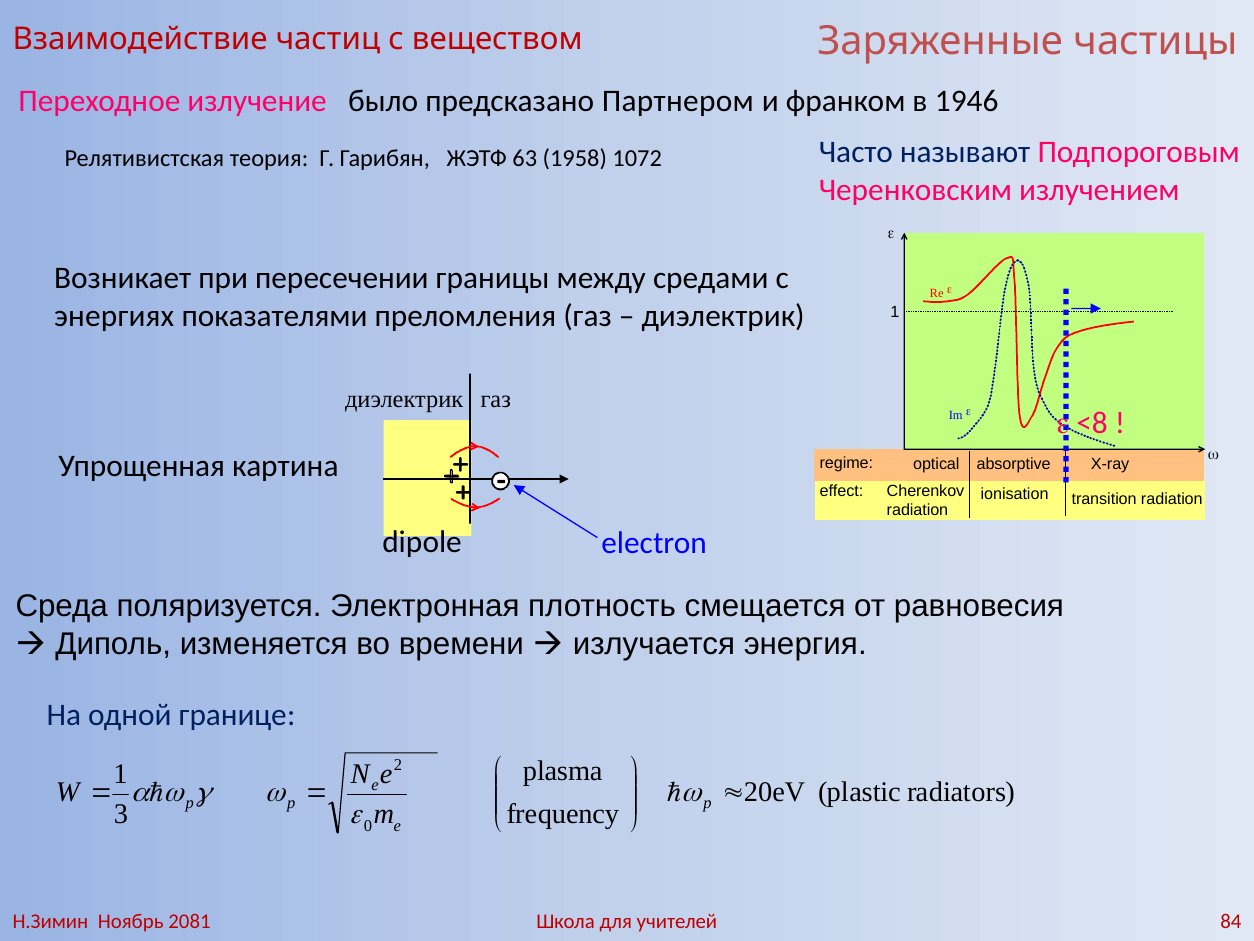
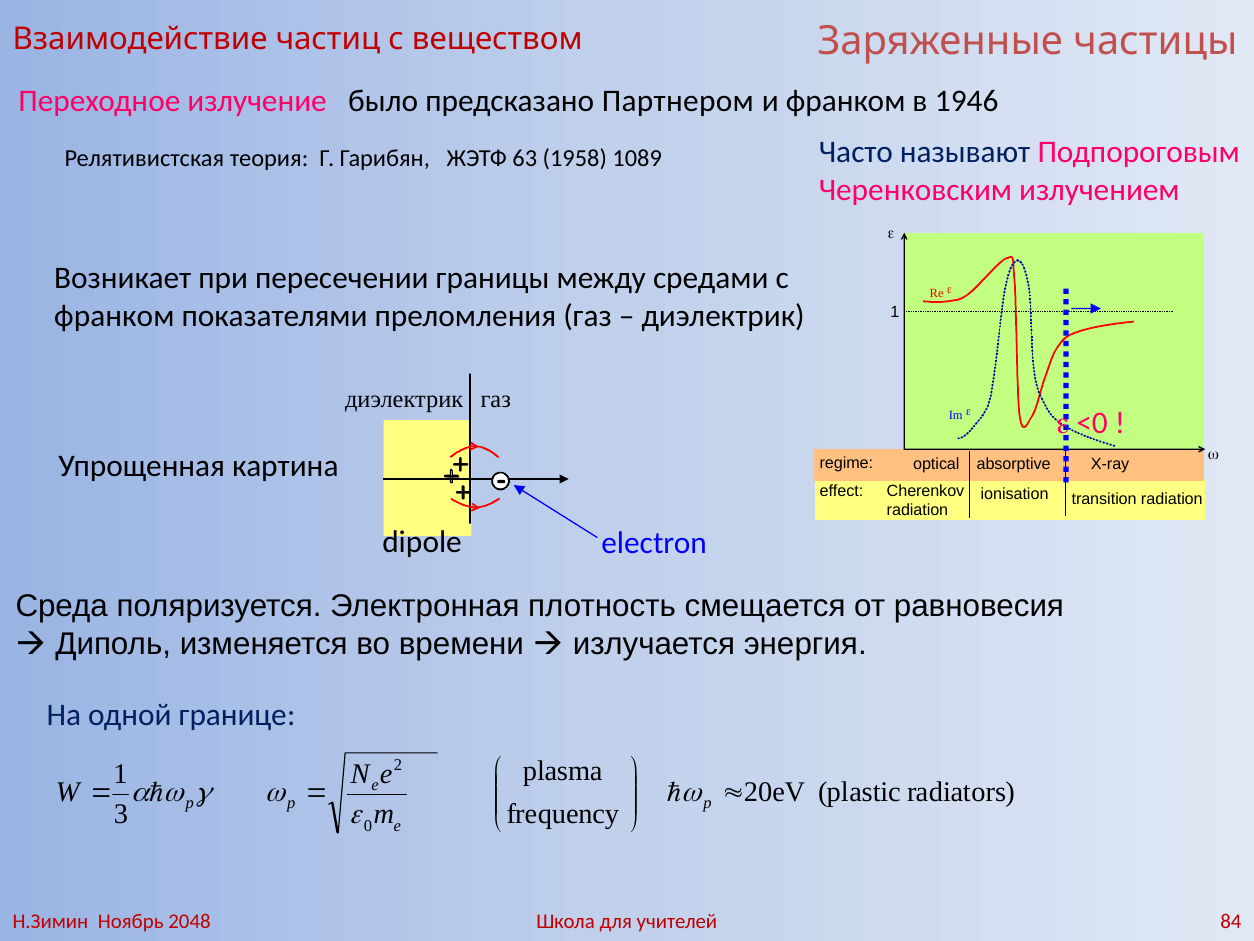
1072: 1072 -> 1089 (637, 159)
энергиях: энергиях -> франком (114, 316)
<8: <8 -> <0 (1092, 422)
2081: 2081 -> 2048 (190, 921)
